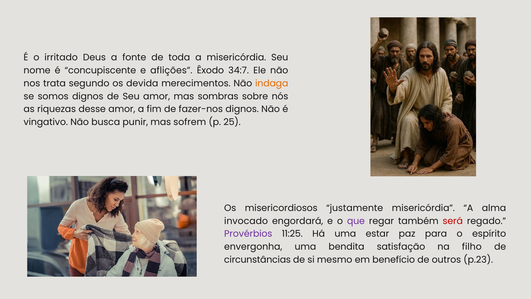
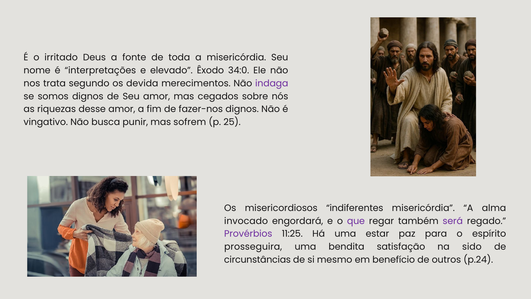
concupiscente: concupiscente -> interpretações (100, 70)
aflições: aflições -> elevado (171, 70)
34:7: 34:7 -> 34:0 (239, 70)
indaga colour: orange -> purple (272, 83)
sombras: sombras -> cegados (218, 96)
justamente: justamente -> indiferentes (355, 208)
será colour: red -> purple (453, 221)
envergonha: envergonha -> prosseguira (253, 247)
filho: filho -> sido (472, 247)
p.23: p.23 -> p.24 (478, 259)
